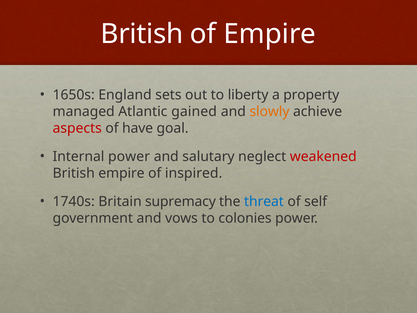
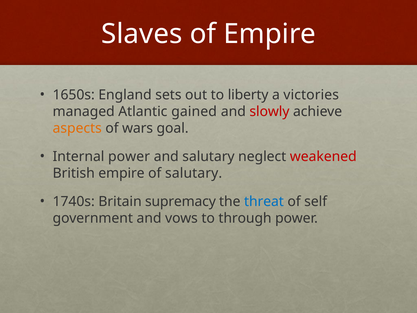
British: British -> Slaves (142, 34)
property: property -> victories (311, 95)
slowly colour: orange -> red (269, 111)
aspects colour: red -> orange (77, 128)
have: have -> wars (138, 128)
of inspired: inspired -> salutary (194, 173)
colonies: colonies -> through (245, 218)
